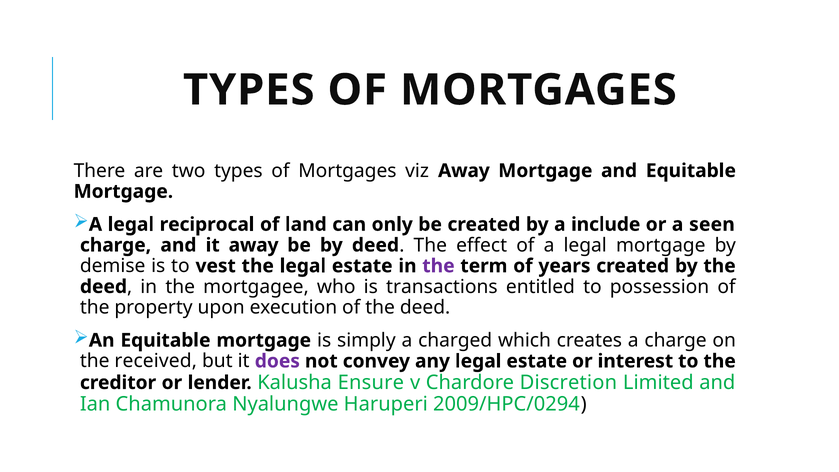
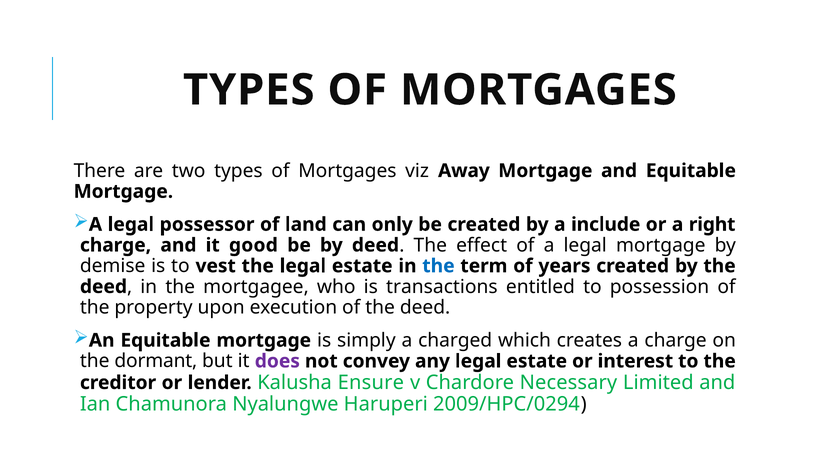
reciprocal: reciprocal -> possessor (207, 224)
seen: seen -> right (712, 224)
it away: away -> good (253, 245)
the colour: purple -> blue (438, 266)
received: received -> dormant (156, 361)
Discretion: Discretion -> Necessary (568, 382)
